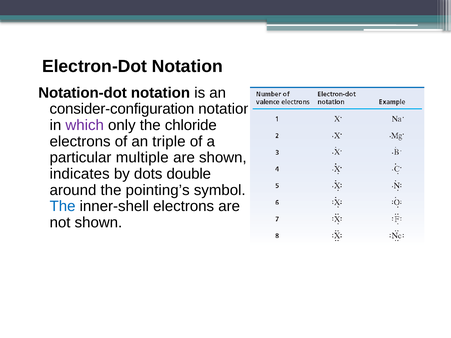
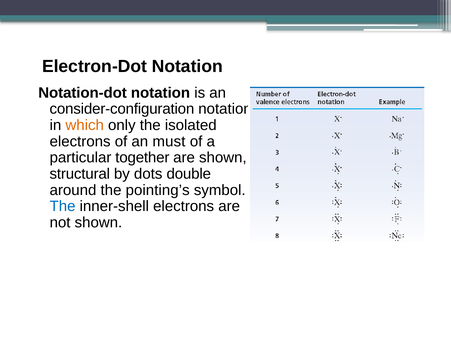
which colour: purple -> orange (85, 125)
chloride: chloride -> isolated (191, 125)
triple: triple -> must (169, 142)
multiple: multiple -> together (142, 158)
indicates: indicates -> structural (80, 174)
